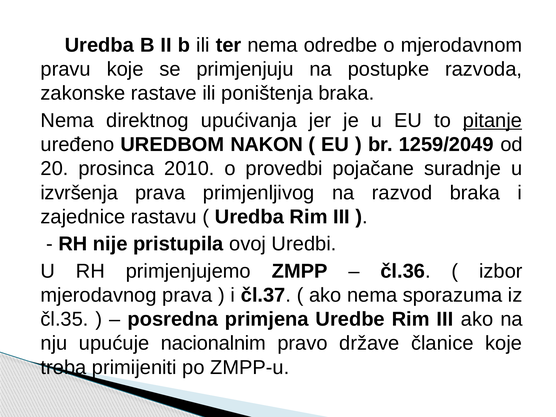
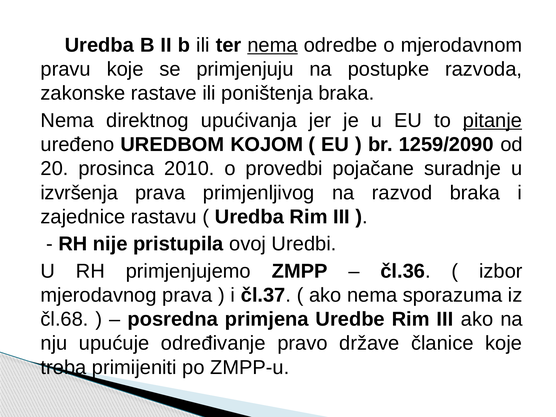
nema underline: none -> present (273, 45)
NAKON: NAKON -> KOJOM (267, 145)
1259/2049: 1259/2049 -> 1259/2090 (446, 145)
čl.35: čl.35 -> čl.68 (65, 319)
nacionalnim: nacionalnim -> određivanje (213, 343)
